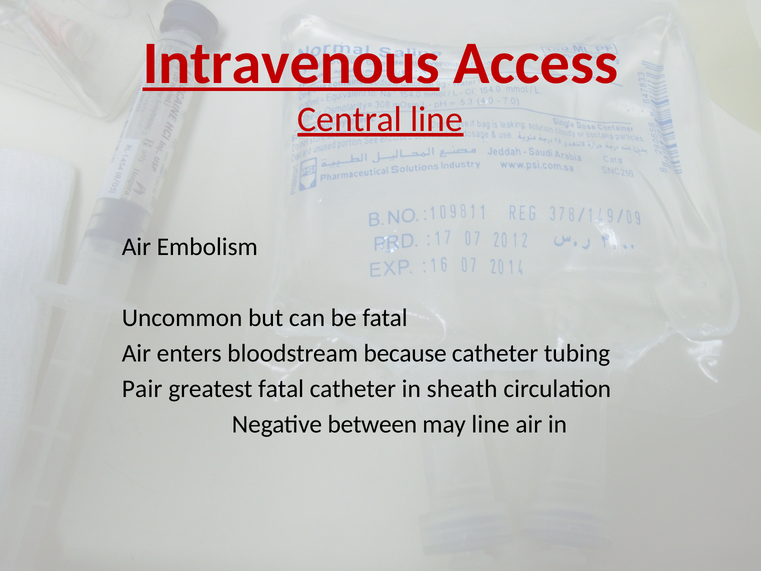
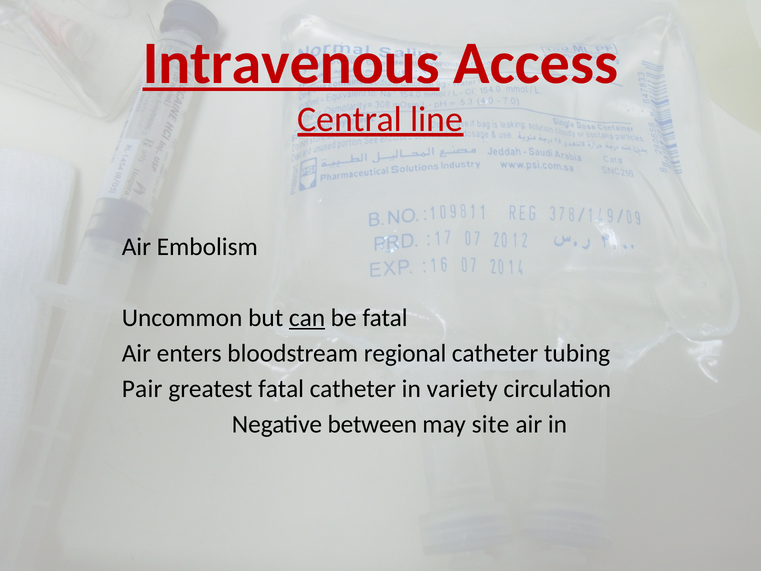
can underline: none -> present (307, 318)
because: because -> regional (405, 353)
sheath: sheath -> variety (462, 389)
may line: line -> site (490, 424)
